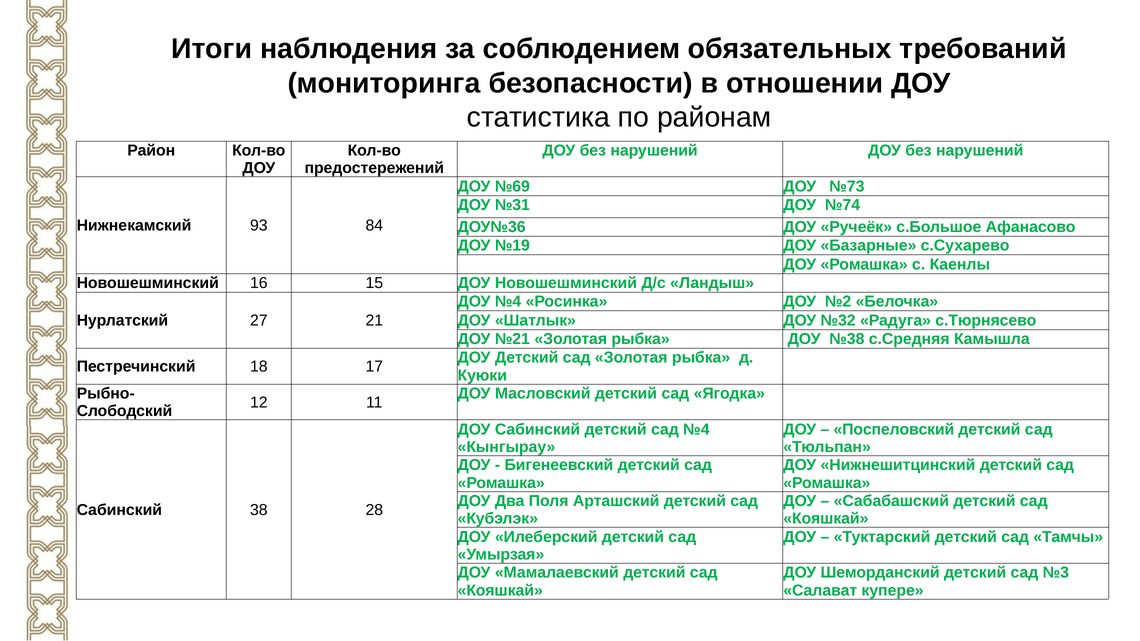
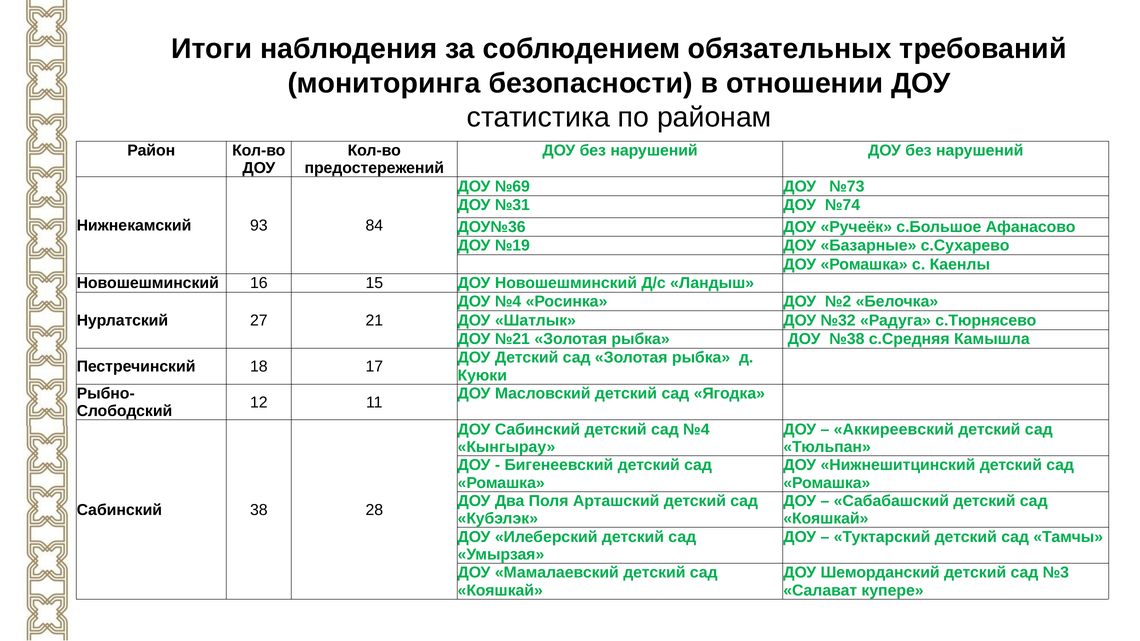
Поспеловский: Поспеловский -> Аккиреевский (894, 429)
